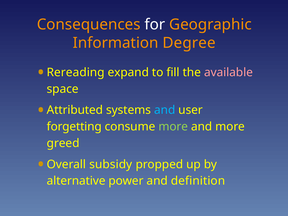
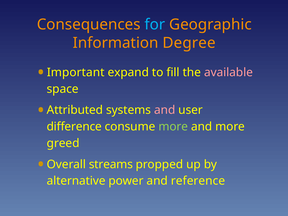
for colour: white -> light blue (155, 25)
Rereading: Rereading -> Important (76, 72)
and colour: light blue -> pink (165, 110)
forgetting: forgetting -> difference (74, 127)
subsidy: subsidy -> streams (111, 164)
definition: definition -> reference (198, 181)
